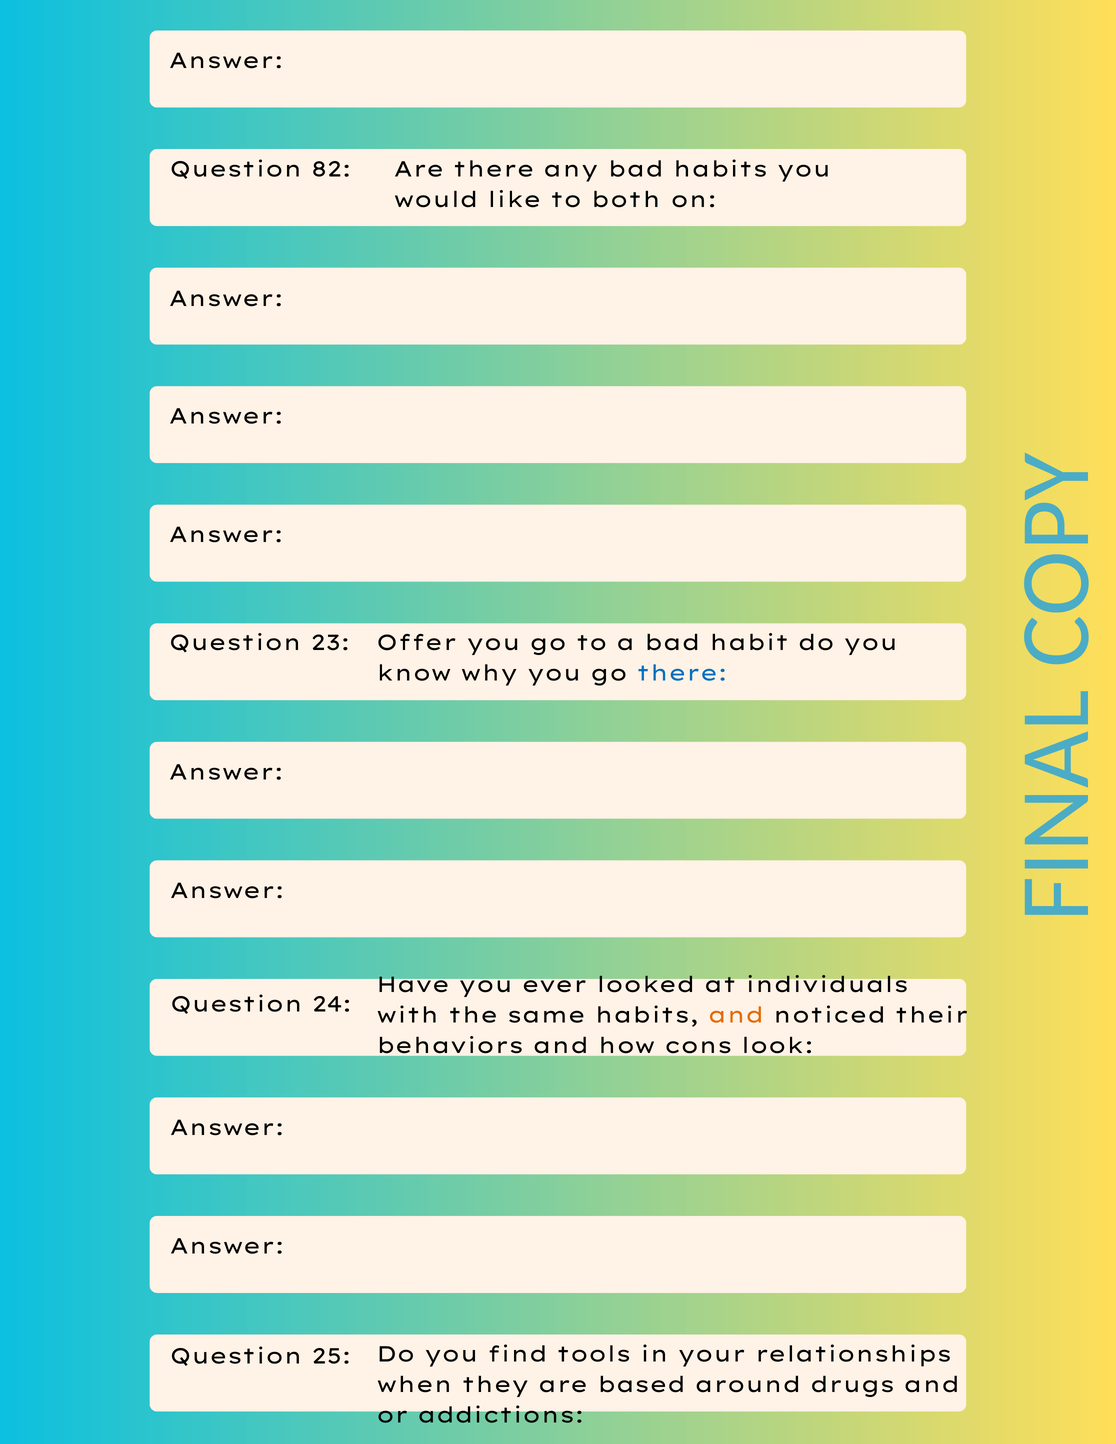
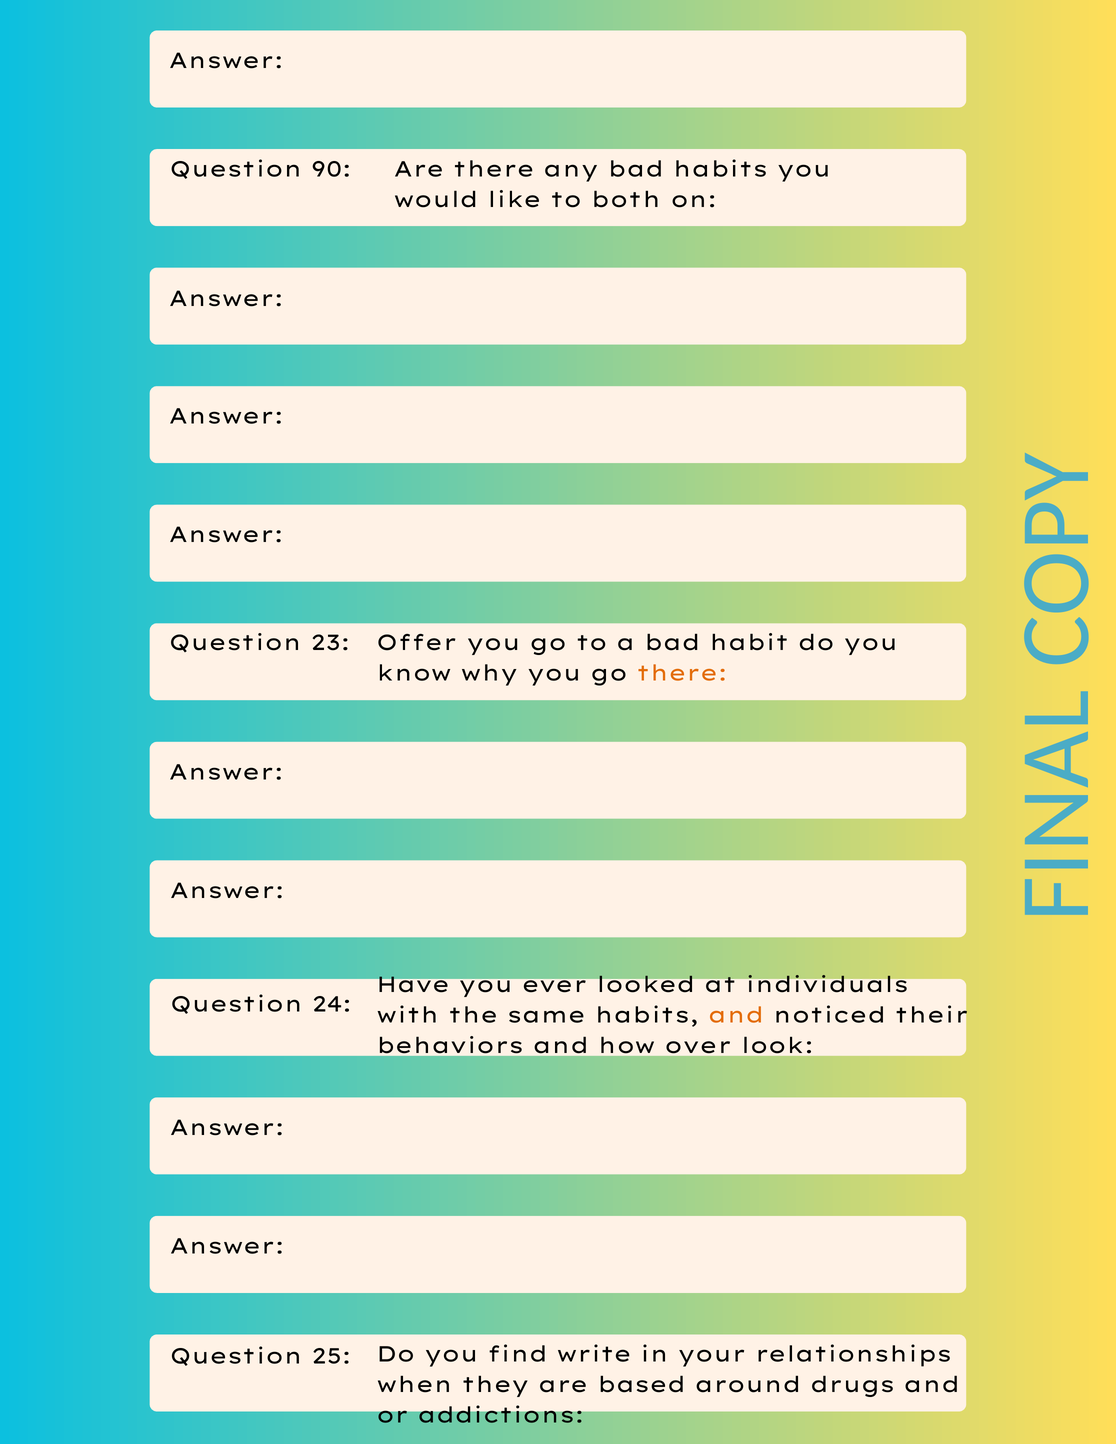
82: 82 -> 90 (331, 169)
there colour: blue -> orange (682, 674)
cons: cons -> over (698, 1046)
tools: tools -> write (594, 1355)
